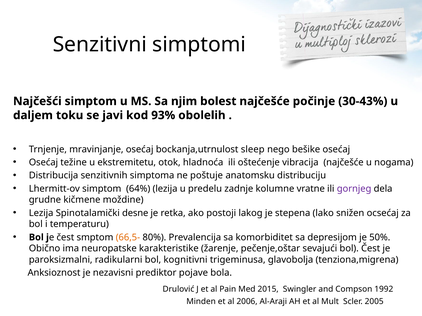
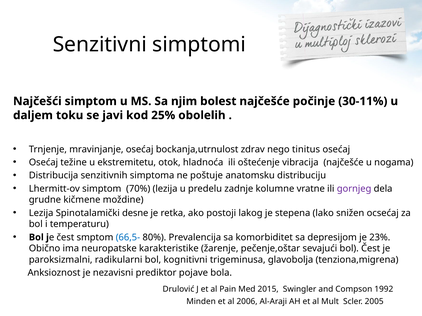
30-43%: 30-43% -> 30-11% (363, 101)
93%: 93% -> 25% (163, 115)
sleep: sleep -> zdrav (253, 150)
bešike: bešike -> tinitus (306, 150)
64%: 64% -> 70% (138, 189)
66,5- colour: orange -> blue (128, 238)
50%: 50% -> 23% (380, 238)
